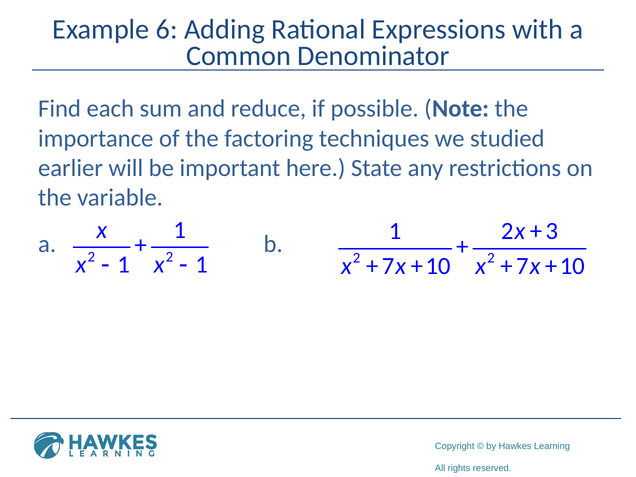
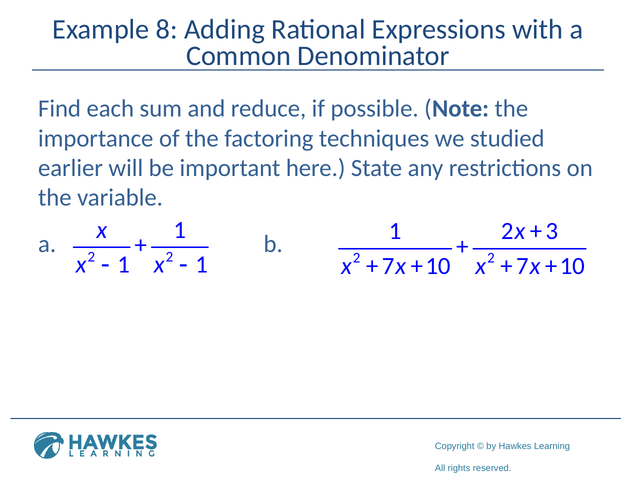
6: 6 -> 8 (167, 30)
